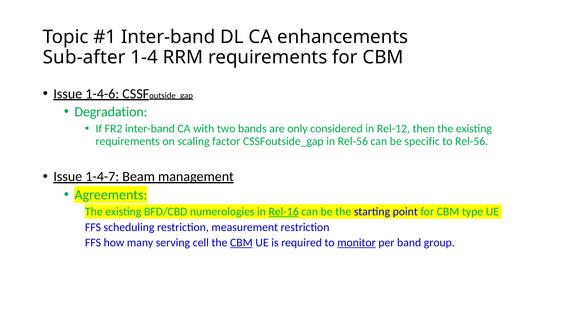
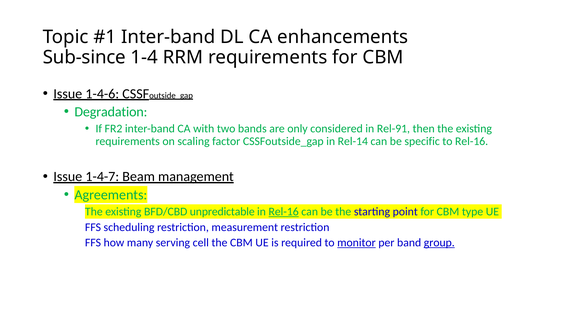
Sub-after: Sub-after -> Sub-since (84, 57)
Rel-12: Rel-12 -> Rel-91 (393, 129)
in Rel-56: Rel-56 -> Rel-14 (353, 141)
to Rel-56: Rel-56 -> Rel-16 (472, 141)
numerologies: numerologies -> unpredictable (222, 212)
CBM underline: present -> none (241, 243)
group underline: none -> present (439, 243)
